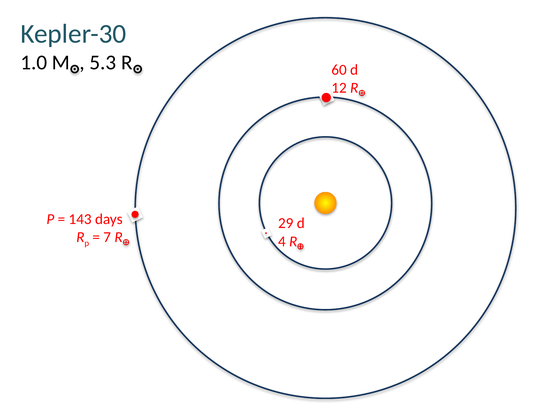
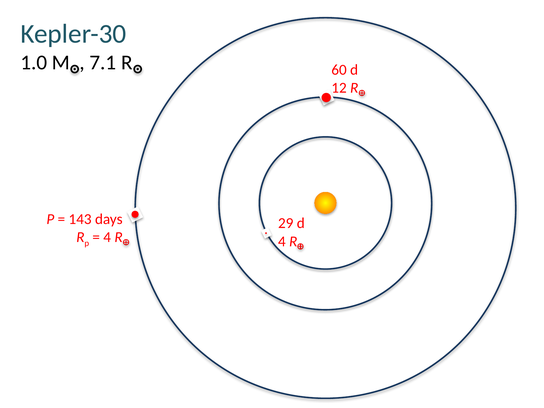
5.3: 5.3 -> 7.1 (103, 62)
7: 7 -> 4 (107, 237)
